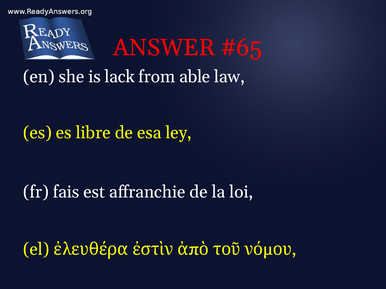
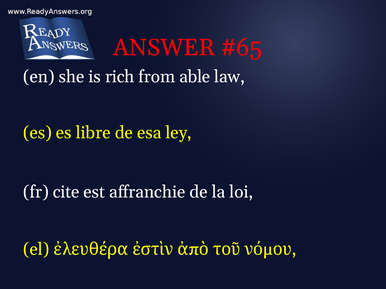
lack: lack -> rich (120, 77)
fais: fais -> cite (66, 192)
